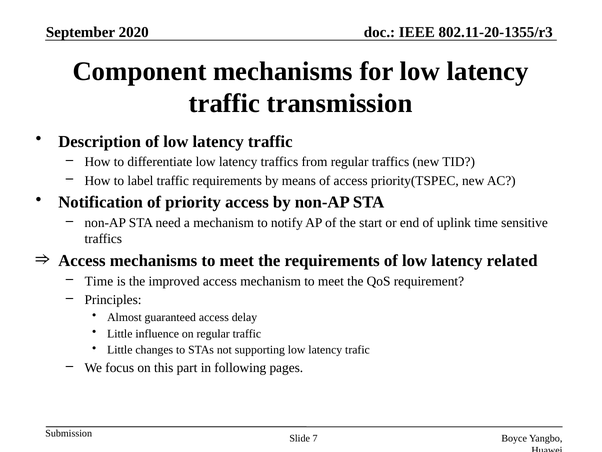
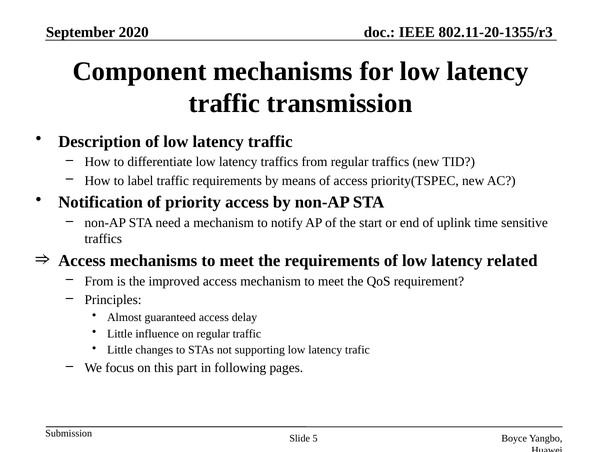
Time: Time -> From (99, 281)
7: 7 -> 5 (315, 438)
